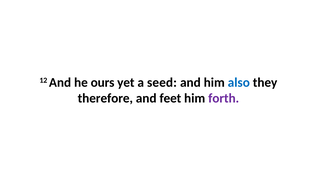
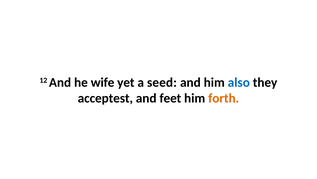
ours: ours -> wife (103, 82)
therefore: therefore -> acceptest (105, 98)
forth colour: purple -> orange (224, 98)
